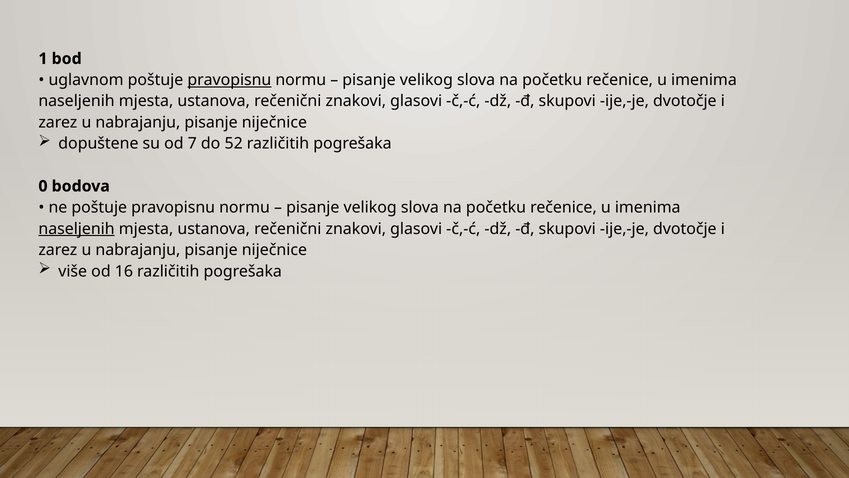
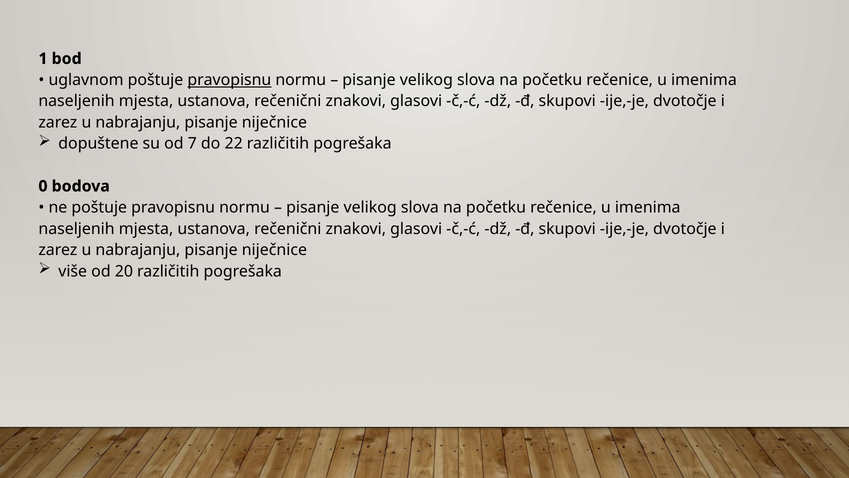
52: 52 -> 22 (234, 144)
naseljenih underline: present -> none (77, 229)
16: 16 -> 20 (124, 271)
